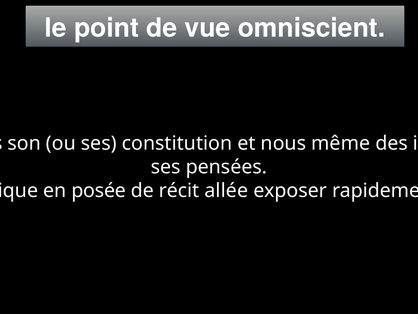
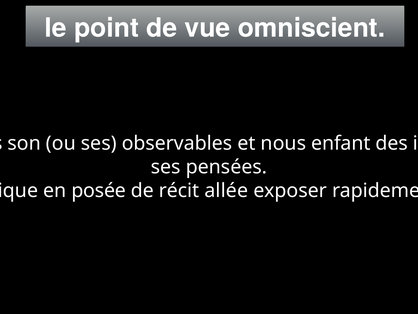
constitution: constitution -> observables (177, 143)
même: même -> enfant (341, 143)
